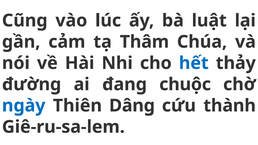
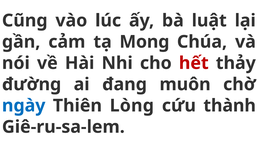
Thâm: Thâm -> Mong (144, 42)
hết colour: blue -> red (194, 63)
chuộc: chuộc -> muôn (185, 84)
Dâng: Dâng -> Lòng (132, 106)
